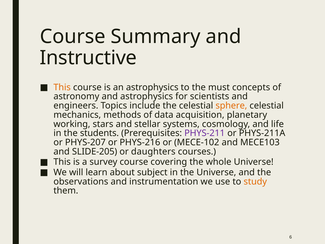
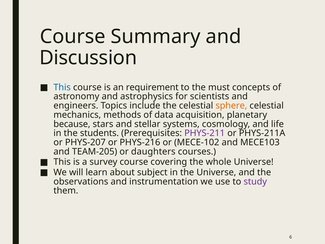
Instructive: Instructive -> Discussion (88, 58)
This colour: orange -> blue (62, 87)
an astrophysics: astrophysics -> requirement (152, 87)
working: working -> because (72, 124)
SLIDE-205: SLIDE-205 -> TEAM-205 (95, 151)
study colour: orange -> purple (255, 181)
